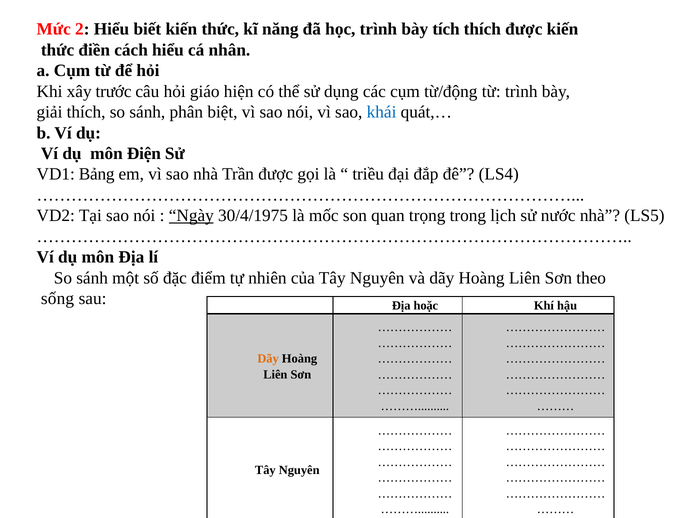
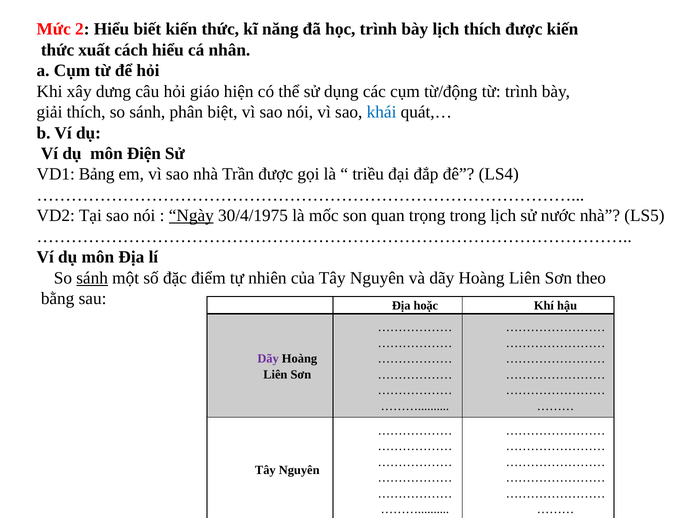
bày tích: tích -> lịch (446, 29)
điền: điền -> xuất (94, 50)
trước: trước -> dưng (113, 91)
sánh underline: none -> present (92, 278)
sống: sống -> bằng (58, 298)
Dãy colour: orange -> purple (268, 358)
